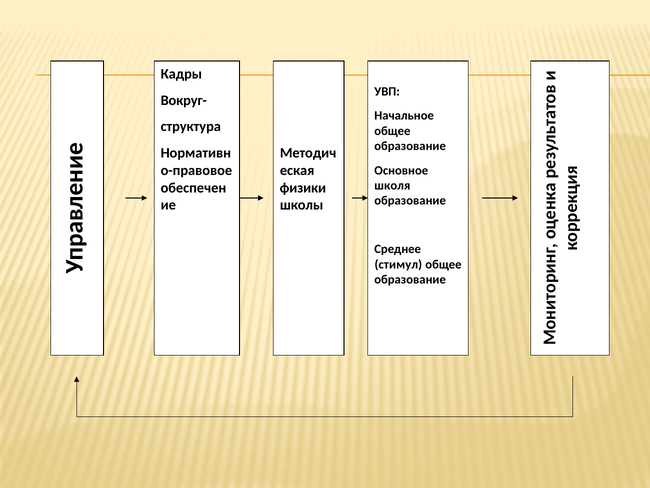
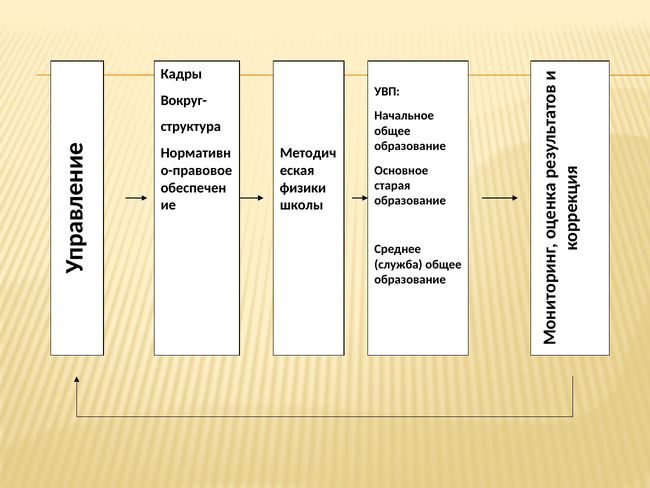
школя: школя -> старая (392, 185)
стимул: стимул -> служба (398, 264)
